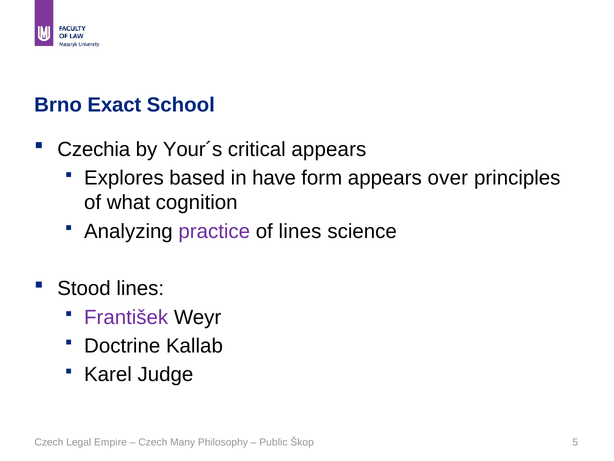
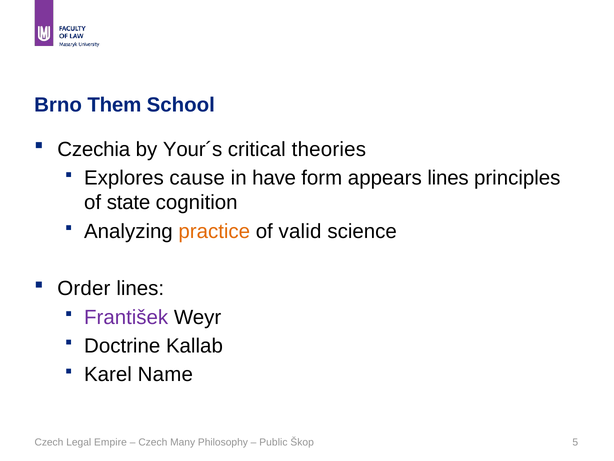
Exact: Exact -> Them (114, 105)
critical appears: appears -> theories (329, 149)
based: based -> cause (197, 178)
appears over: over -> lines (448, 178)
what: what -> state (129, 202)
practice colour: purple -> orange (214, 231)
of lines: lines -> valid (300, 231)
Stood: Stood -> Order (84, 288)
Judge: Judge -> Name (165, 374)
